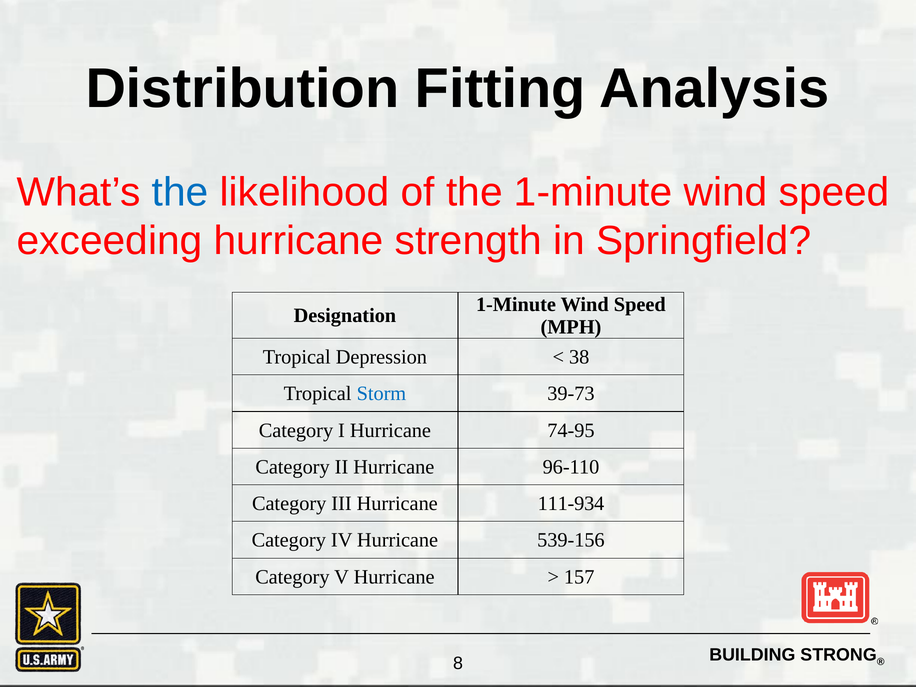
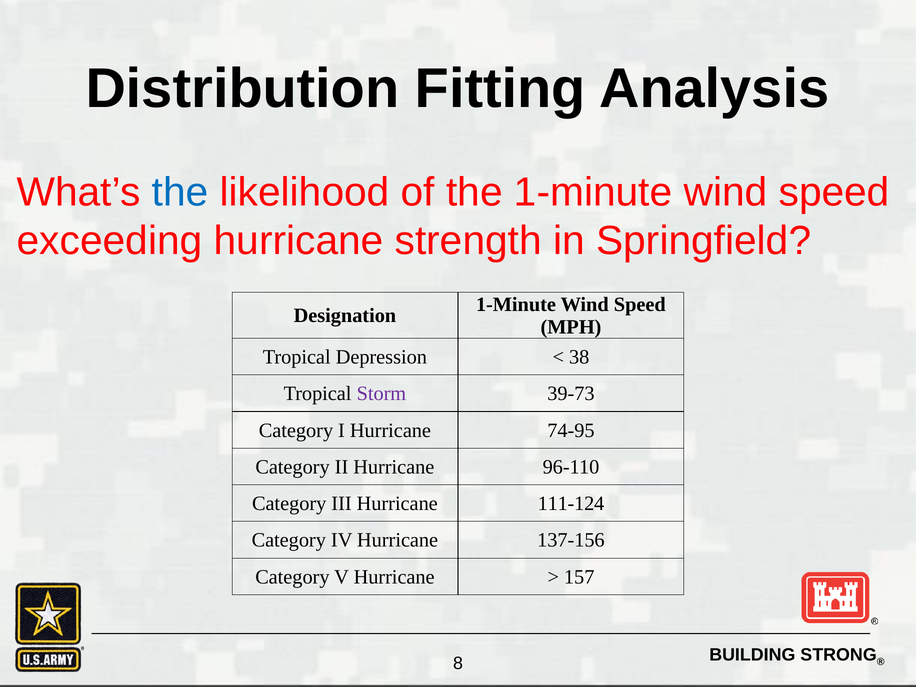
Storm colour: blue -> purple (381, 394)
111-934: 111-934 -> 111-124 (571, 504)
539-156: 539-156 -> 137-156 (571, 540)
